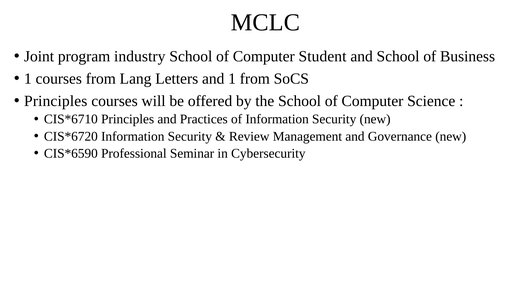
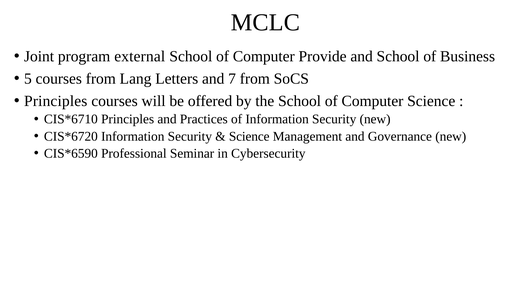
industry: industry -> external (140, 56)
Student: Student -> Provide (323, 56)
1: 1 -> 5 (28, 79)
and 1: 1 -> 7 (232, 79)
Review: Review -> Science (249, 136)
